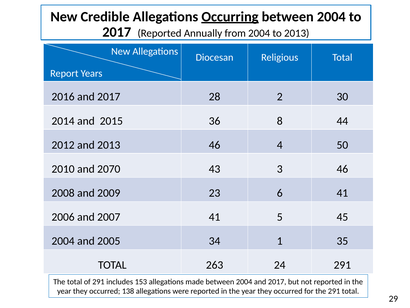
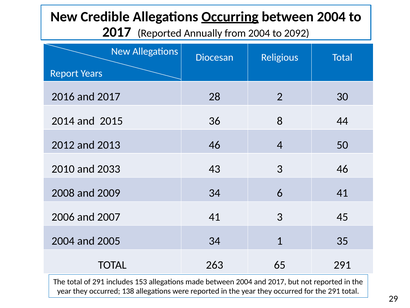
to 2013: 2013 -> 2092 (297, 33)
2070: 2070 -> 2033 (109, 169)
2009 23: 23 -> 34 (215, 193)
41 5: 5 -> 3 (280, 217)
24: 24 -> 65 (280, 265)
